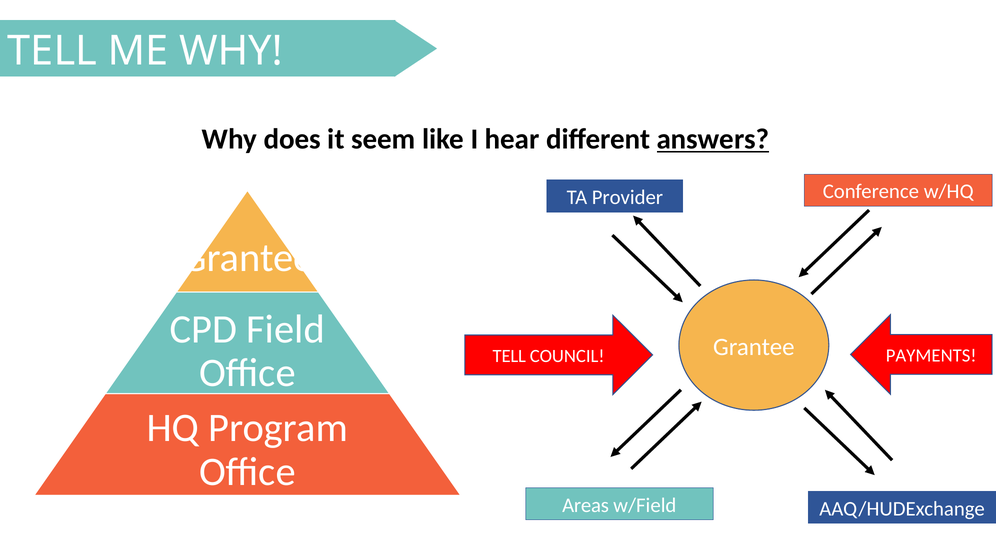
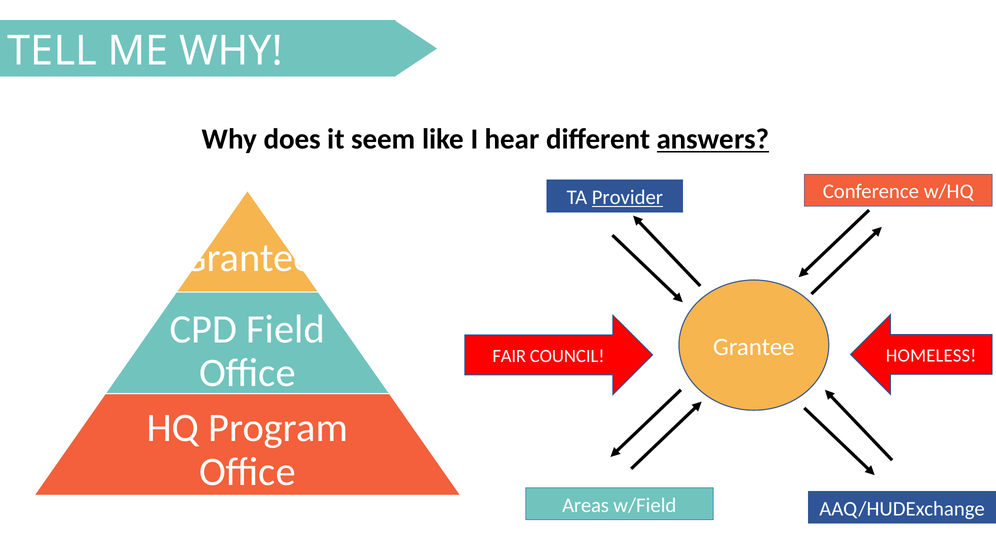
Provider underline: none -> present (627, 198)
TELL: TELL -> FAIR (509, 356)
PAYMENTS: PAYMENTS -> HOMELESS (931, 356)
